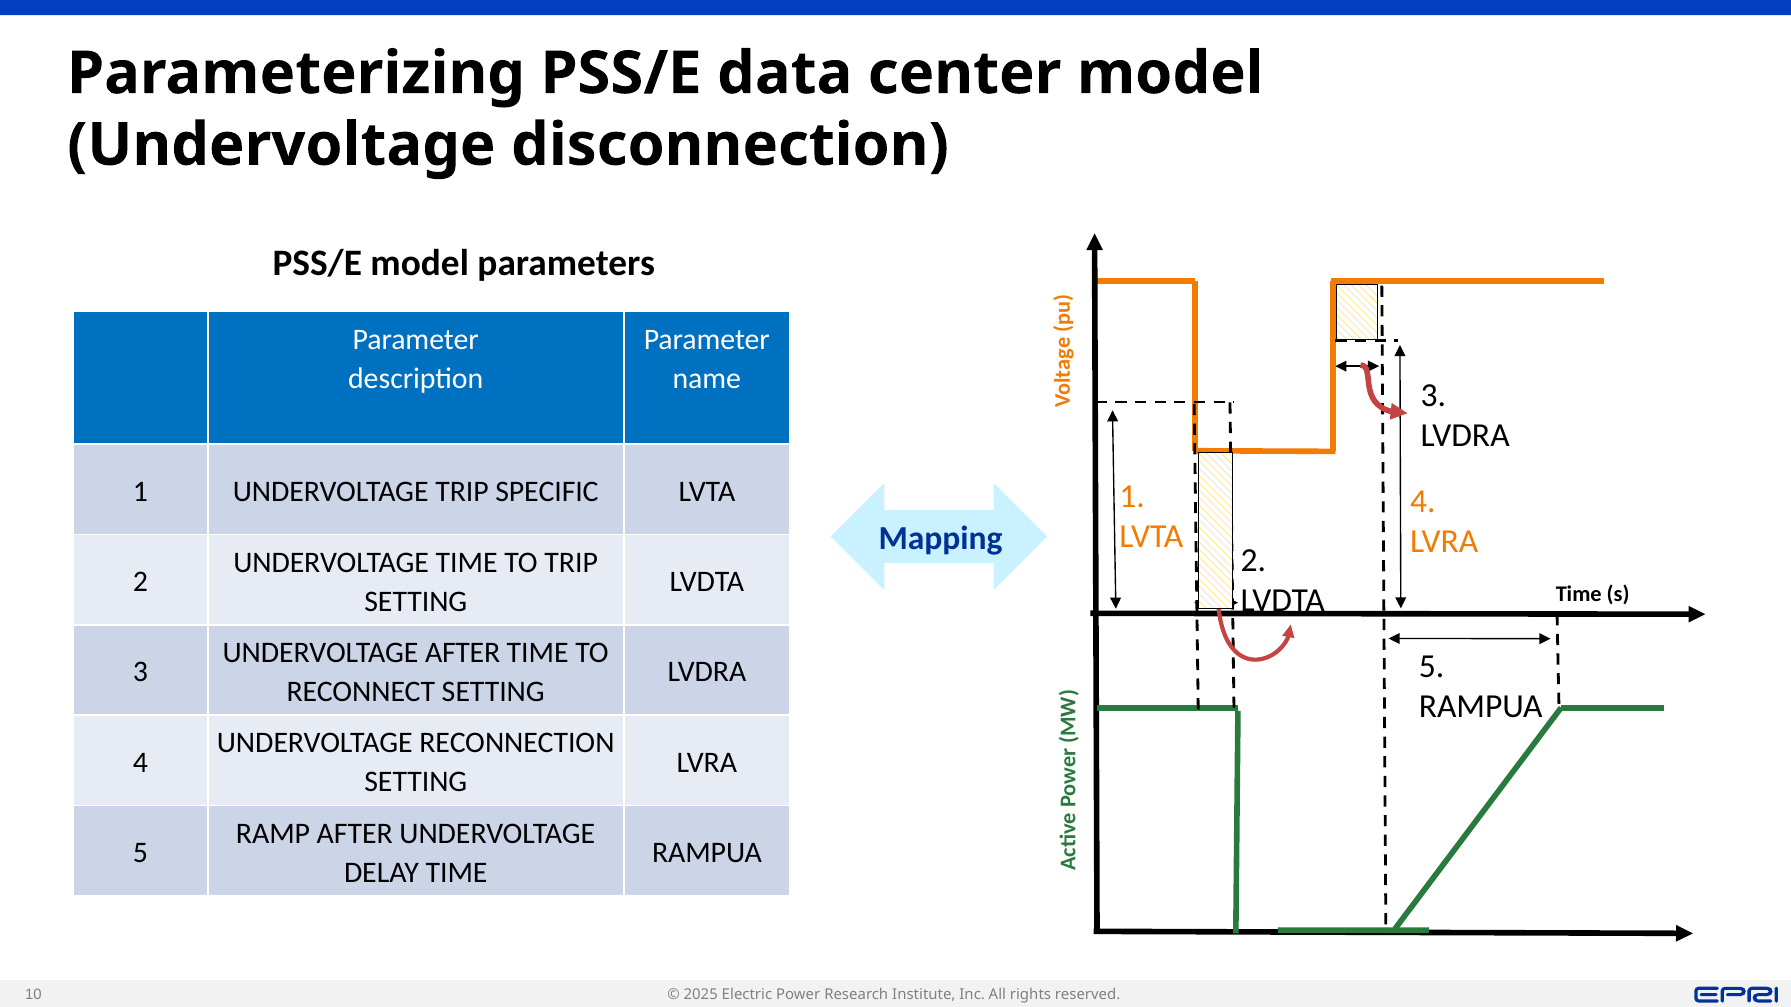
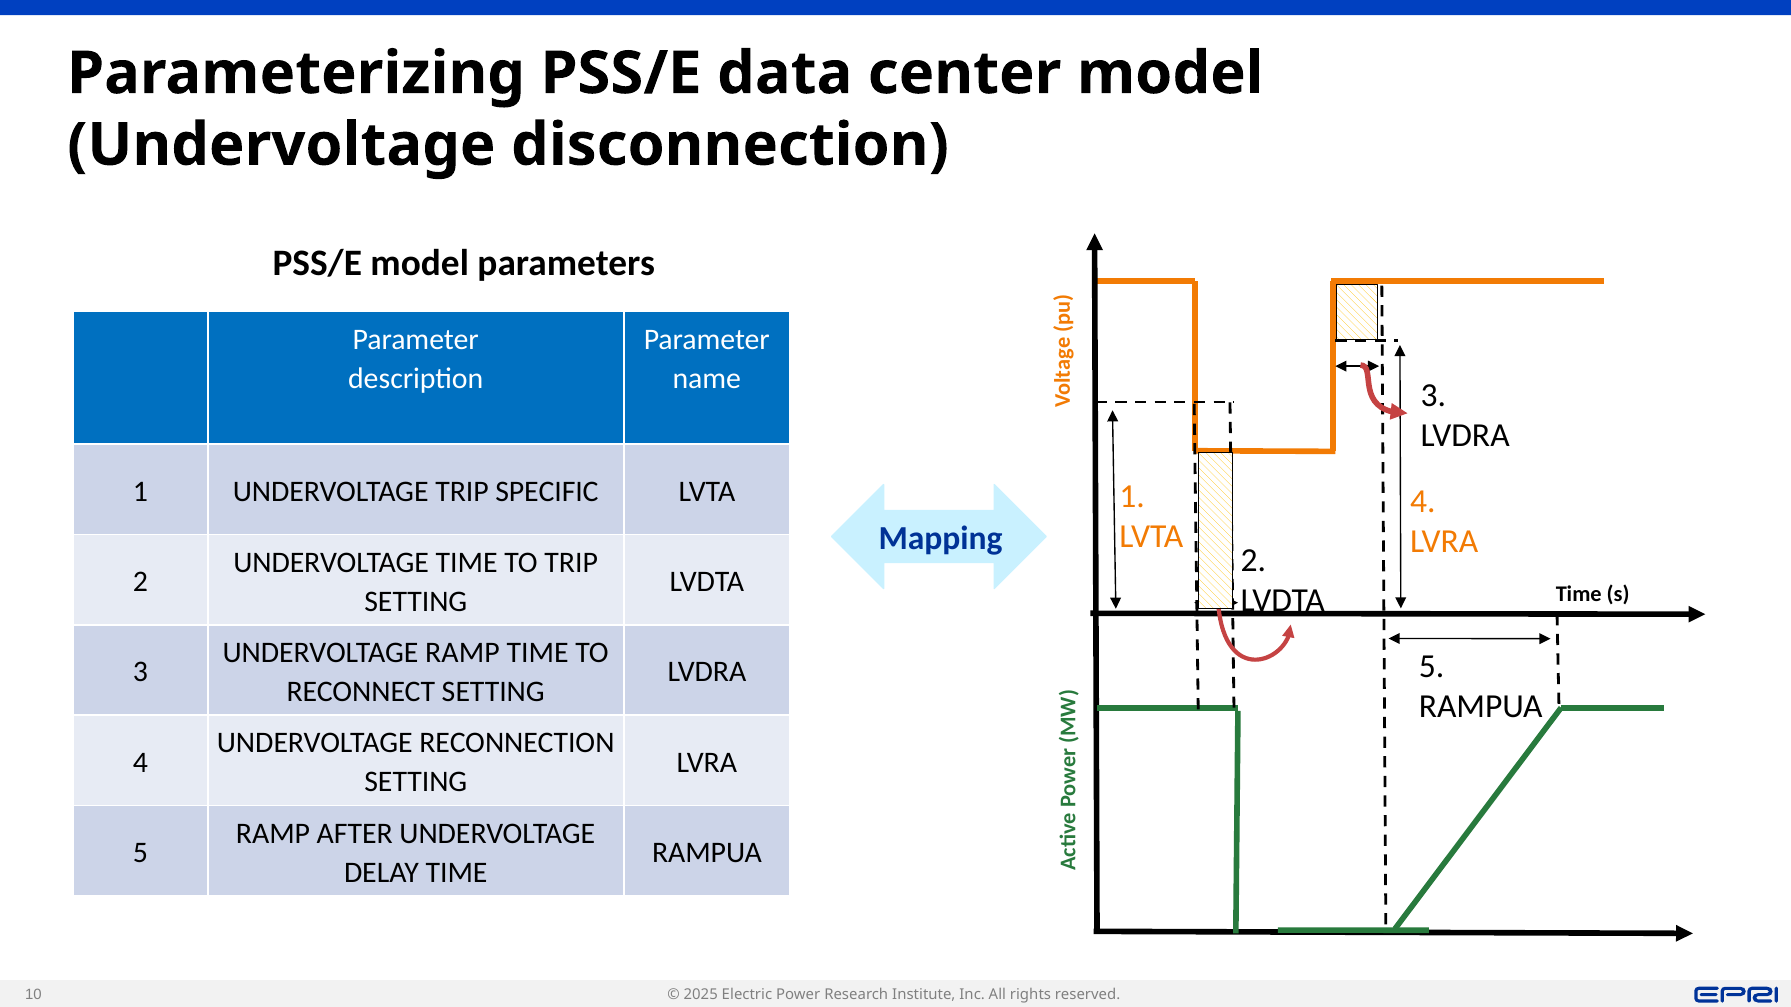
UNDERVOLTAGE AFTER: AFTER -> RAMP (462, 653)
